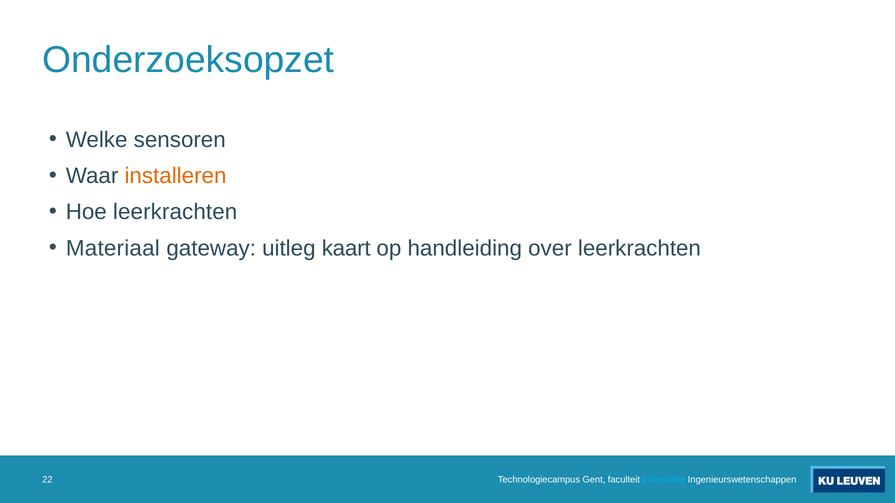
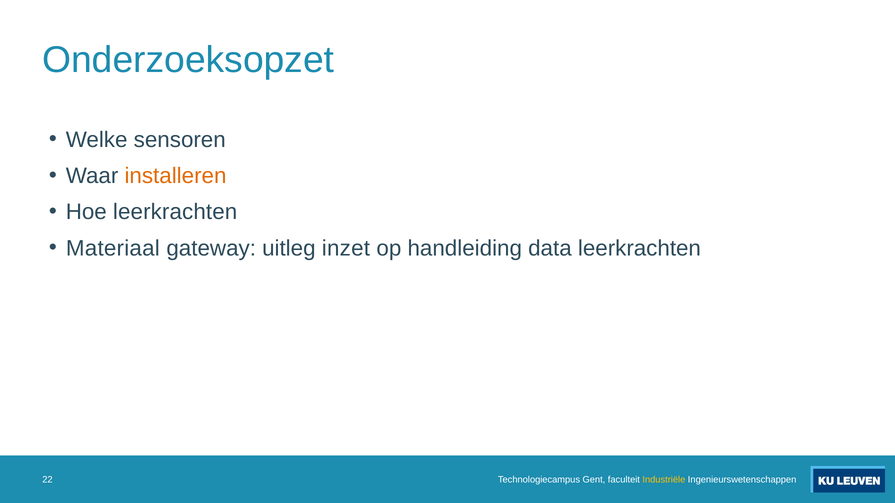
kaart: kaart -> inzet (346, 248)
over: over -> data (550, 248)
Industriële colour: light blue -> yellow (664, 480)
